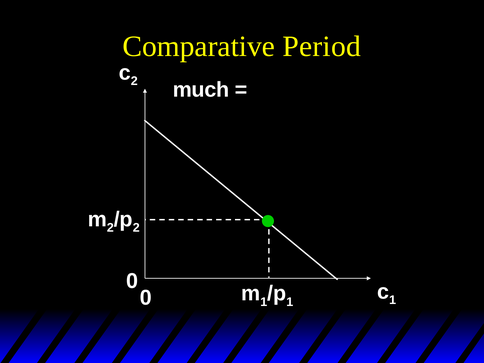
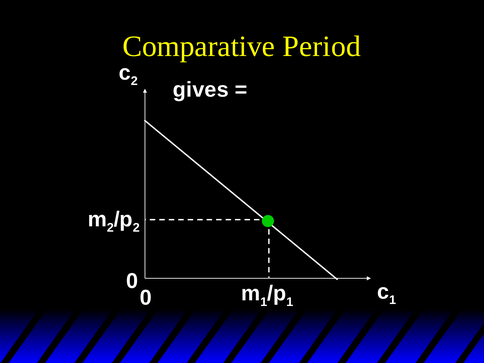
much: much -> gives (201, 90)
